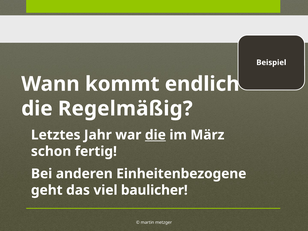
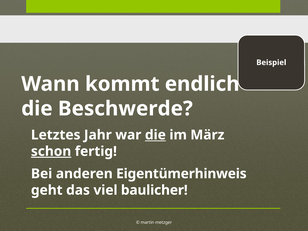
Regelmäßig: Regelmäßig -> Beschwerde (125, 109)
schon underline: none -> present (51, 151)
Einheitenbezogene: Einheitenbezogene -> Eigentümerhinweis (181, 174)
